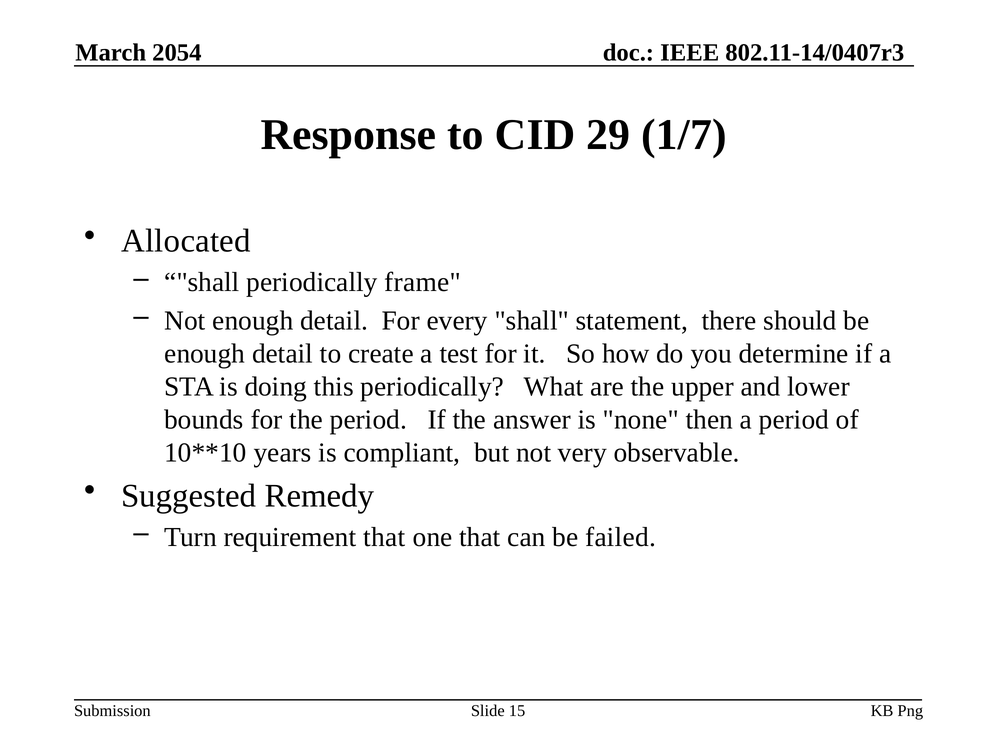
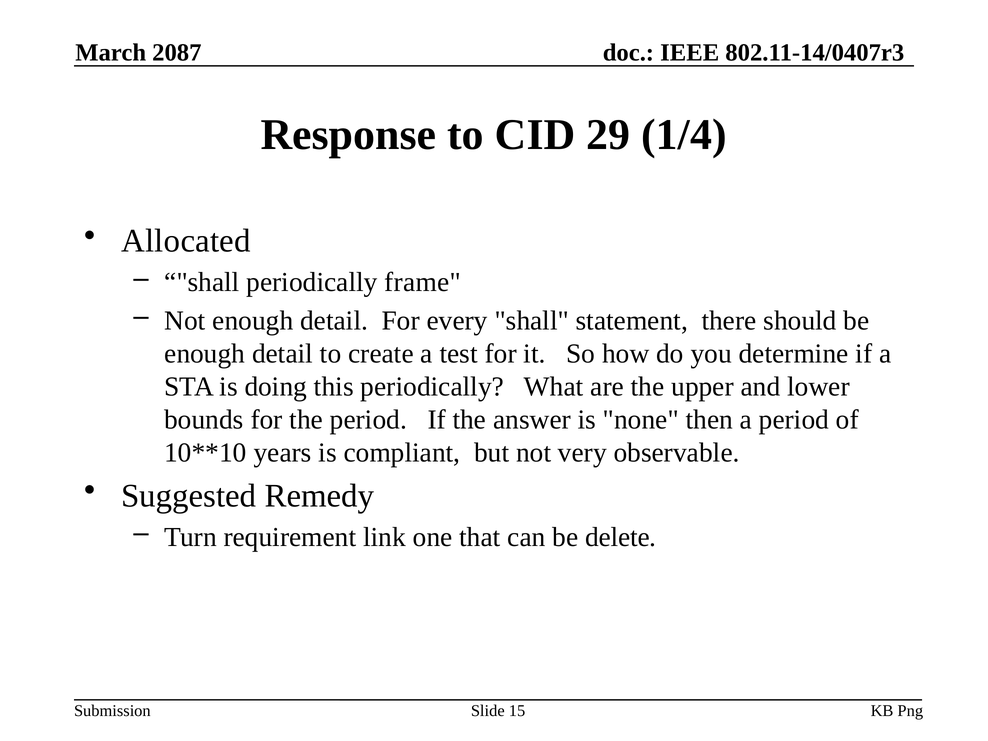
2054: 2054 -> 2087 (177, 53)
1/7: 1/7 -> 1/4 (684, 135)
requirement that: that -> link (385, 537)
failed: failed -> delete (621, 537)
